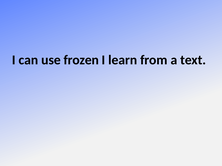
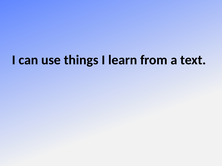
frozen: frozen -> things (81, 60)
